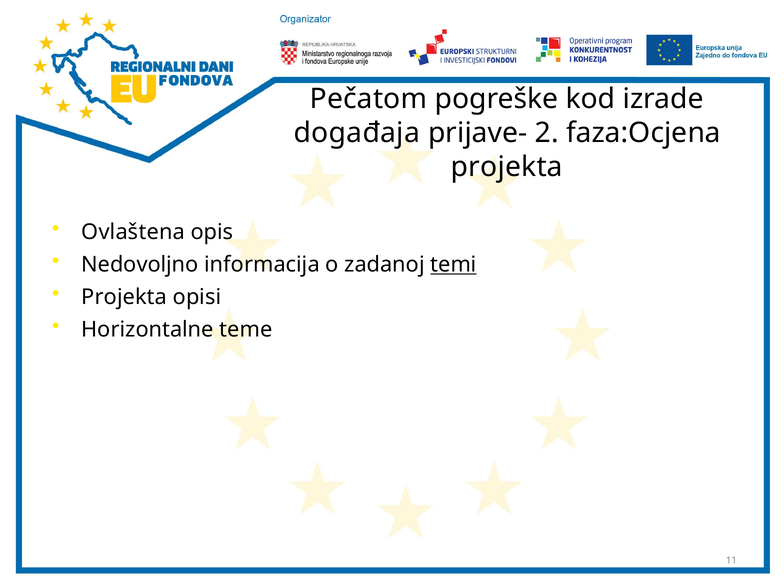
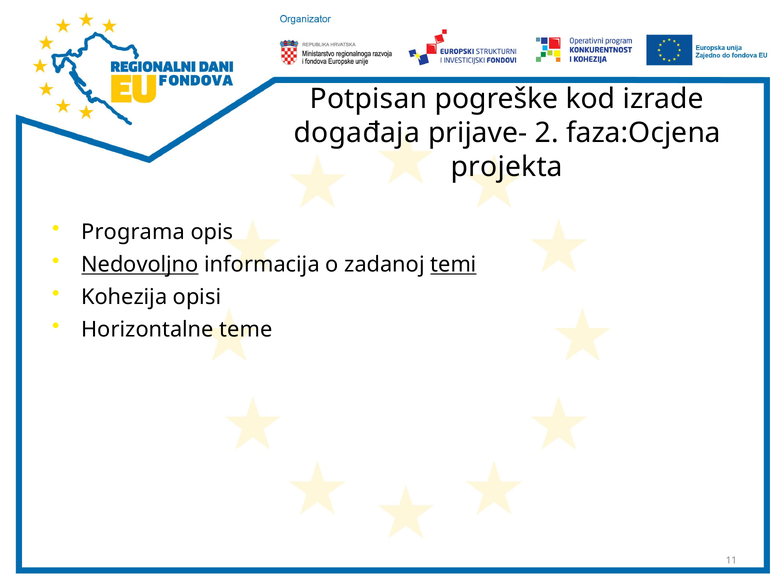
Pečatom: Pečatom -> Potpisan (368, 99)
Ovlaštena: Ovlaštena -> Programa (133, 232)
Nedovoljno underline: none -> present (140, 265)
Projekta: Projekta -> Kohezija (124, 297)
